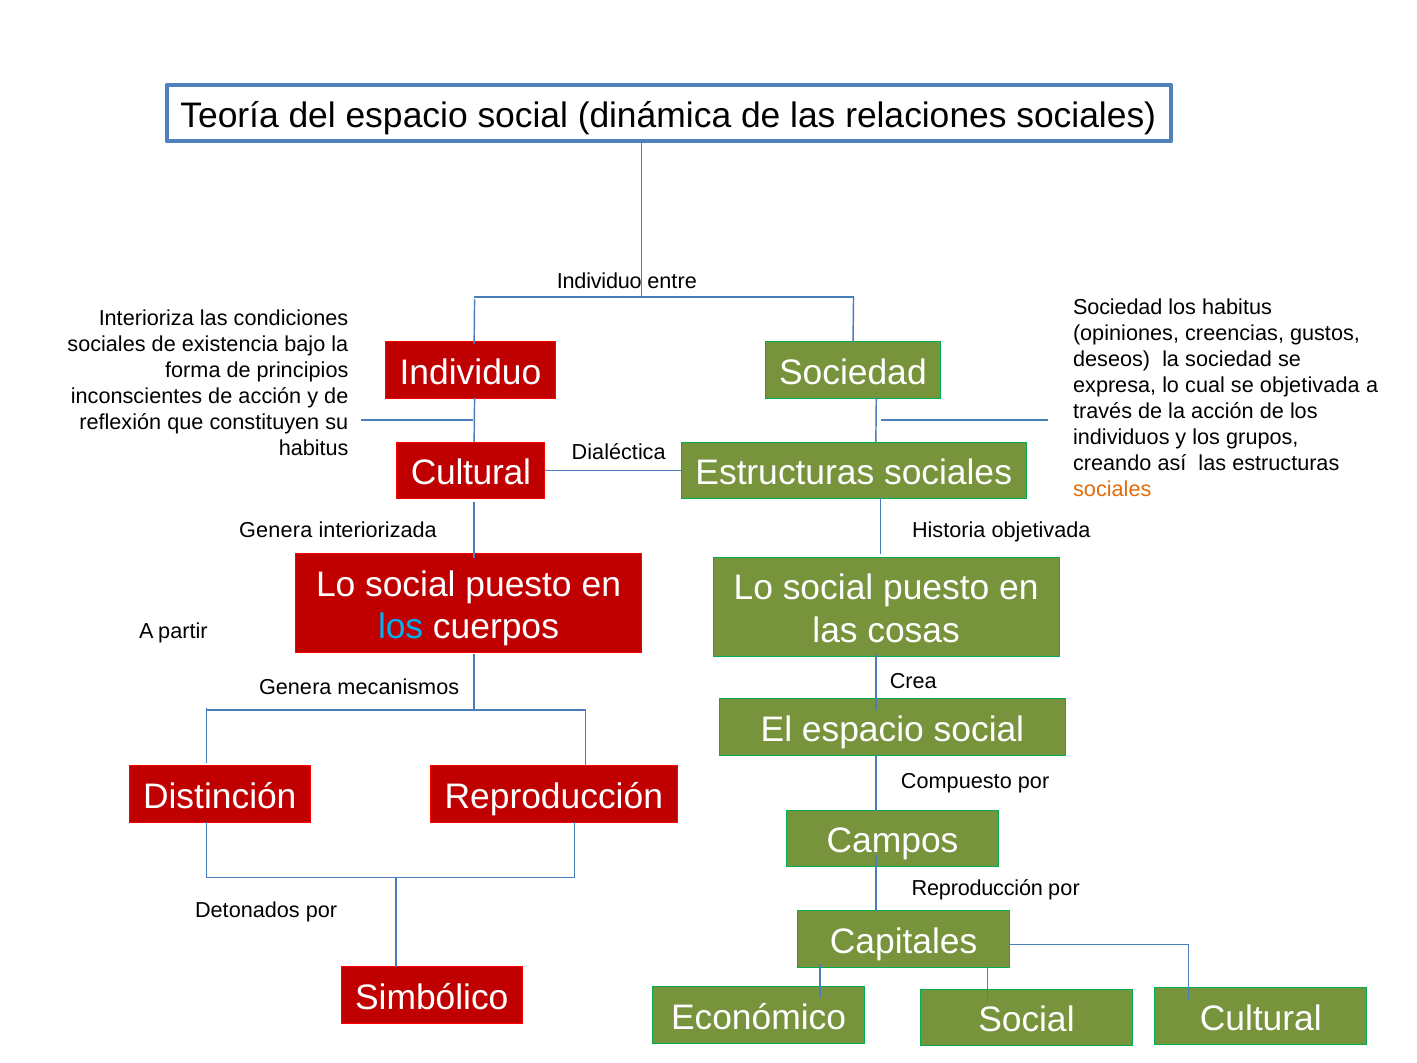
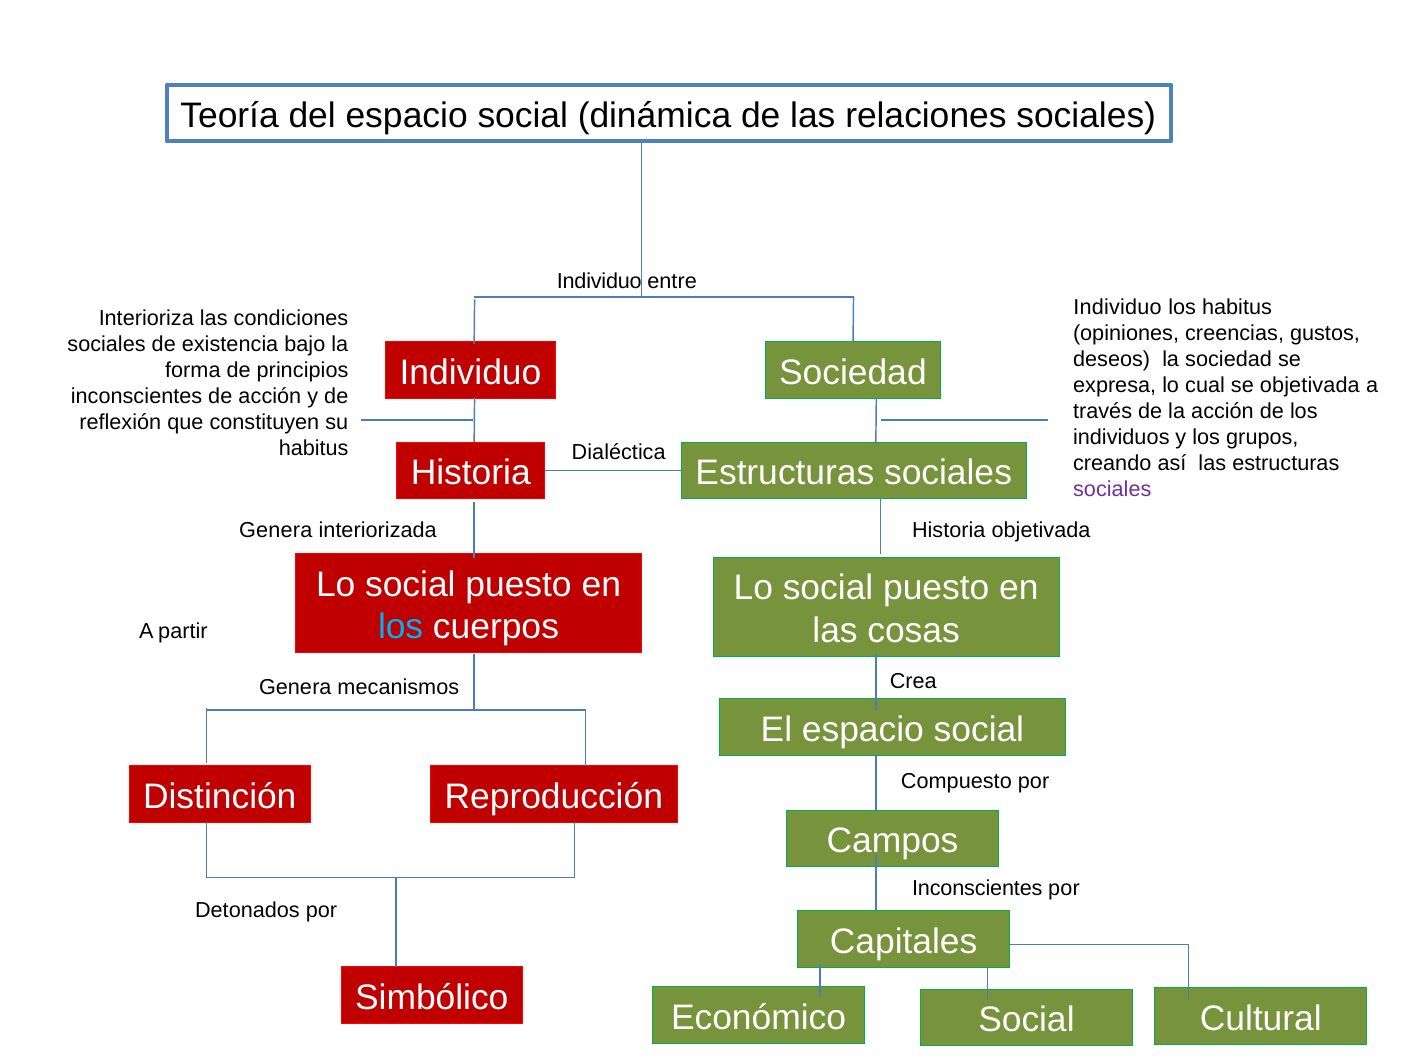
Sociedad: Sociedad -> Individuo (1118, 307)
Cultural: Cultural -> Historia (471, 473)
sociales colour: orange -> purple (1112, 489)
Reproducción: Reproducción -> Inconscientes (977, 888)
